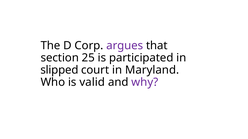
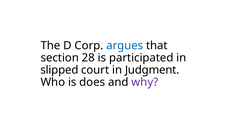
argues colour: purple -> blue (125, 46)
25: 25 -> 28 (88, 58)
Maryland: Maryland -> Judgment (152, 70)
valid: valid -> does (92, 83)
